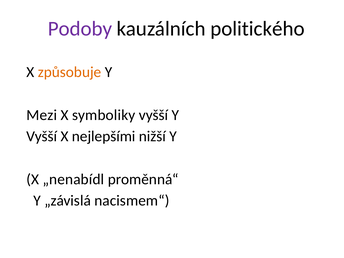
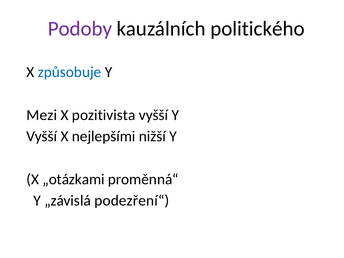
způsobuje colour: orange -> blue (70, 72)
symboliky: symboliky -> pozitivista (104, 115)
„nenabídl: „nenabídl -> „otázkami (74, 179)
nacismem“: nacismem“ -> podezření“ (132, 201)
